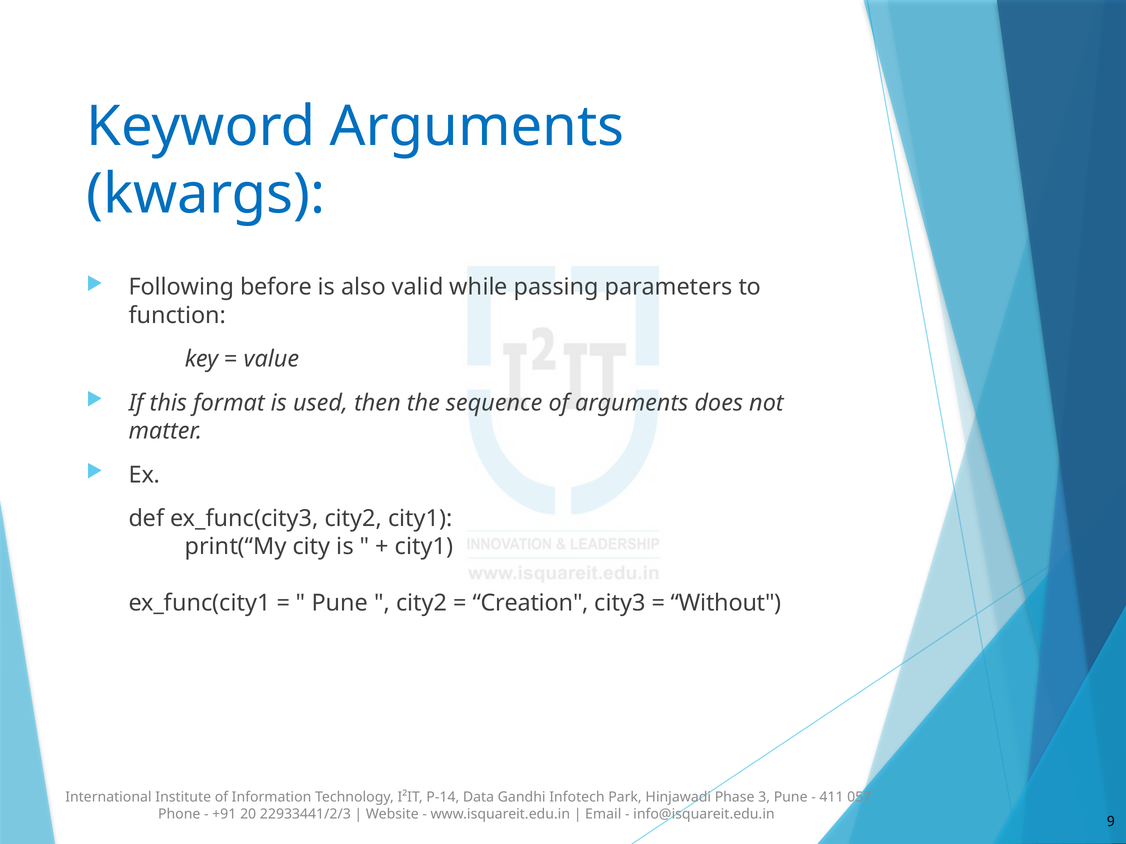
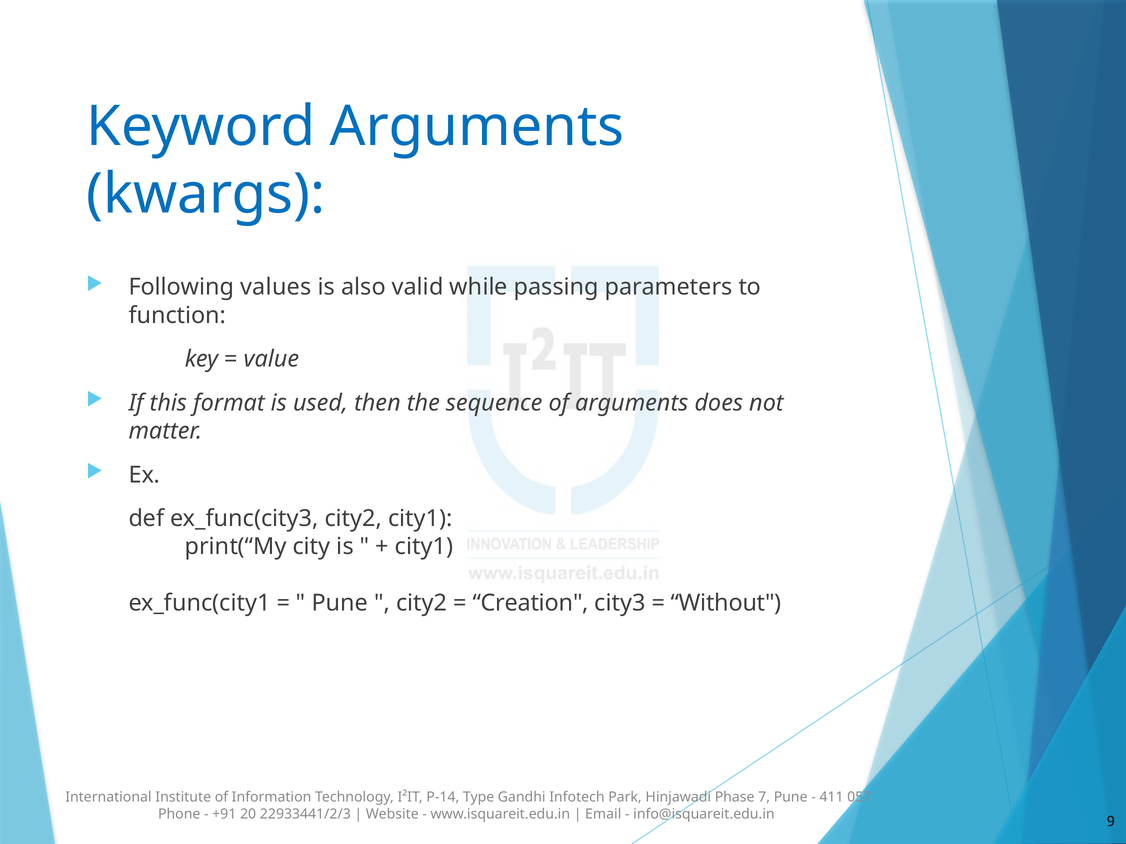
before: before -> values (276, 287)
Data: Data -> Type (479, 798)
3: 3 -> 7 (764, 798)
